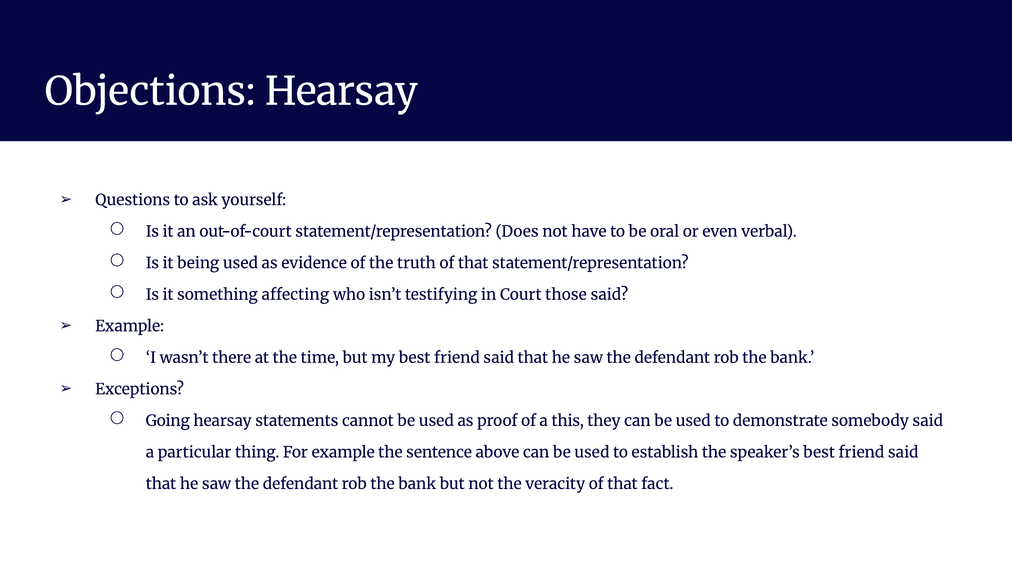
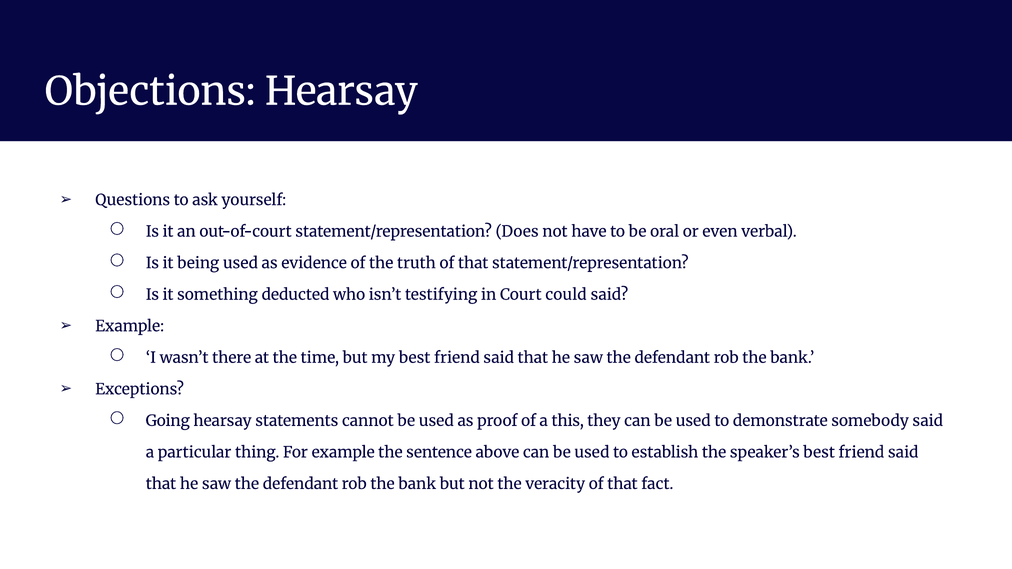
affecting: affecting -> deducted (295, 295)
those: those -> could (566, 295)
